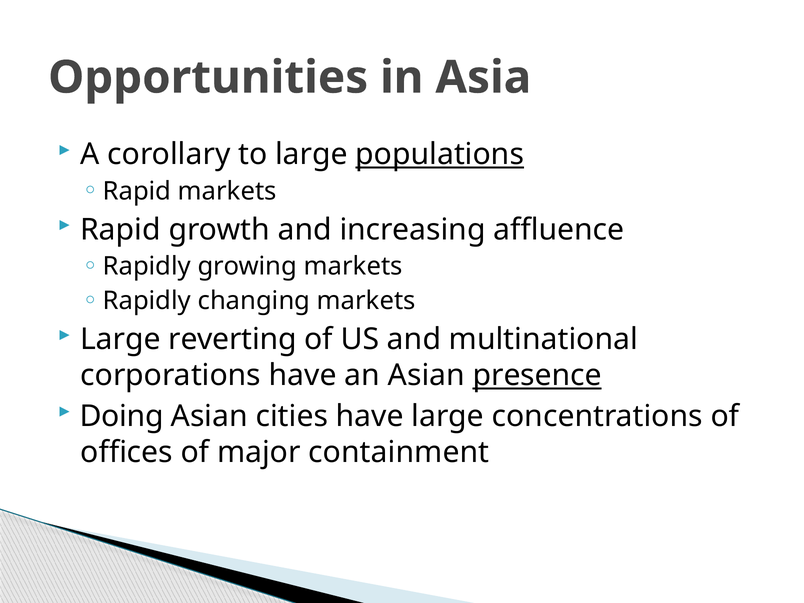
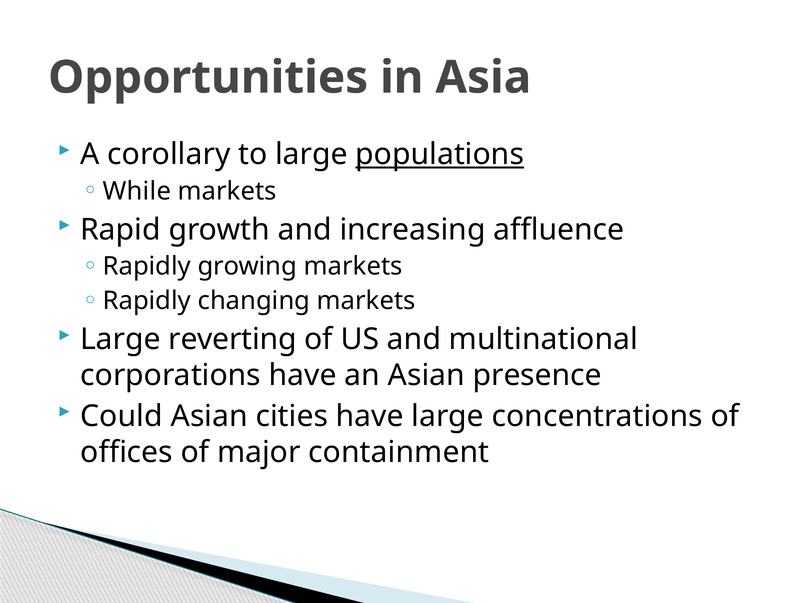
Rapid: Rapid -> While (137, 191)
presence underline: present -> none (537, 375)
Doing: Doing -> Could (122, 416)
